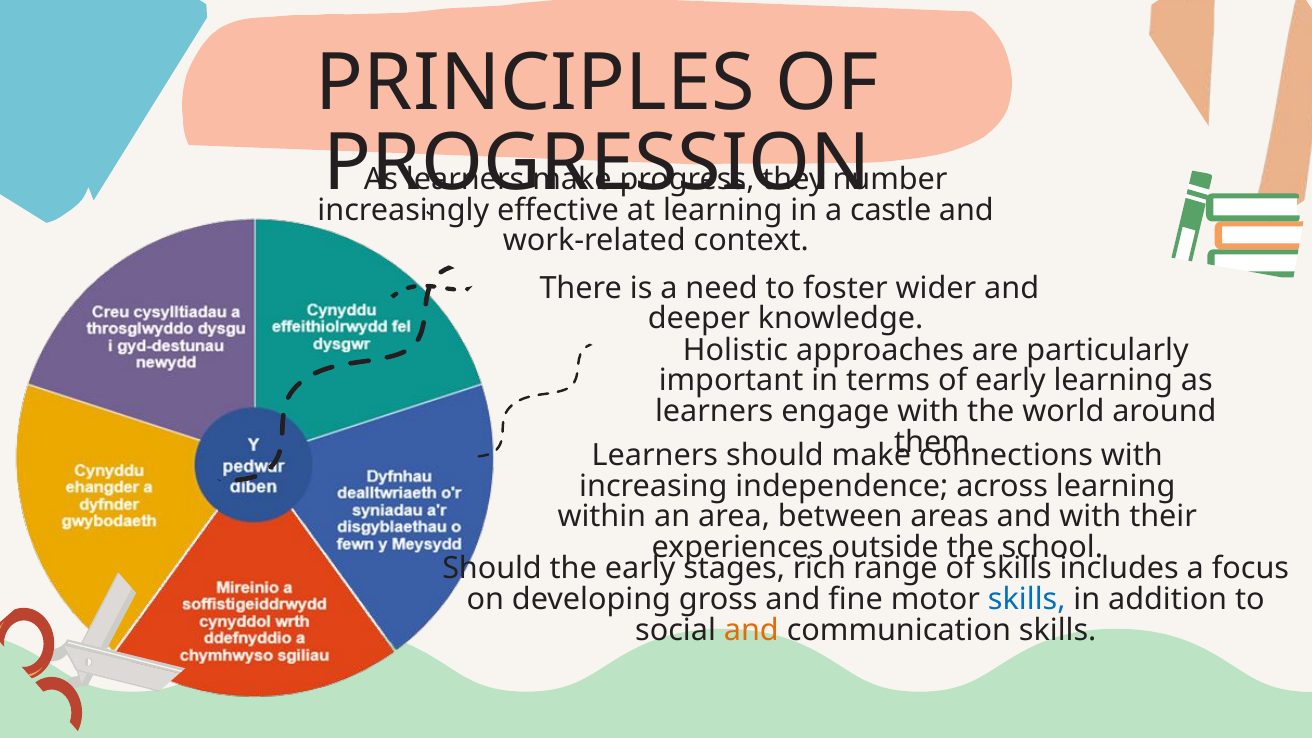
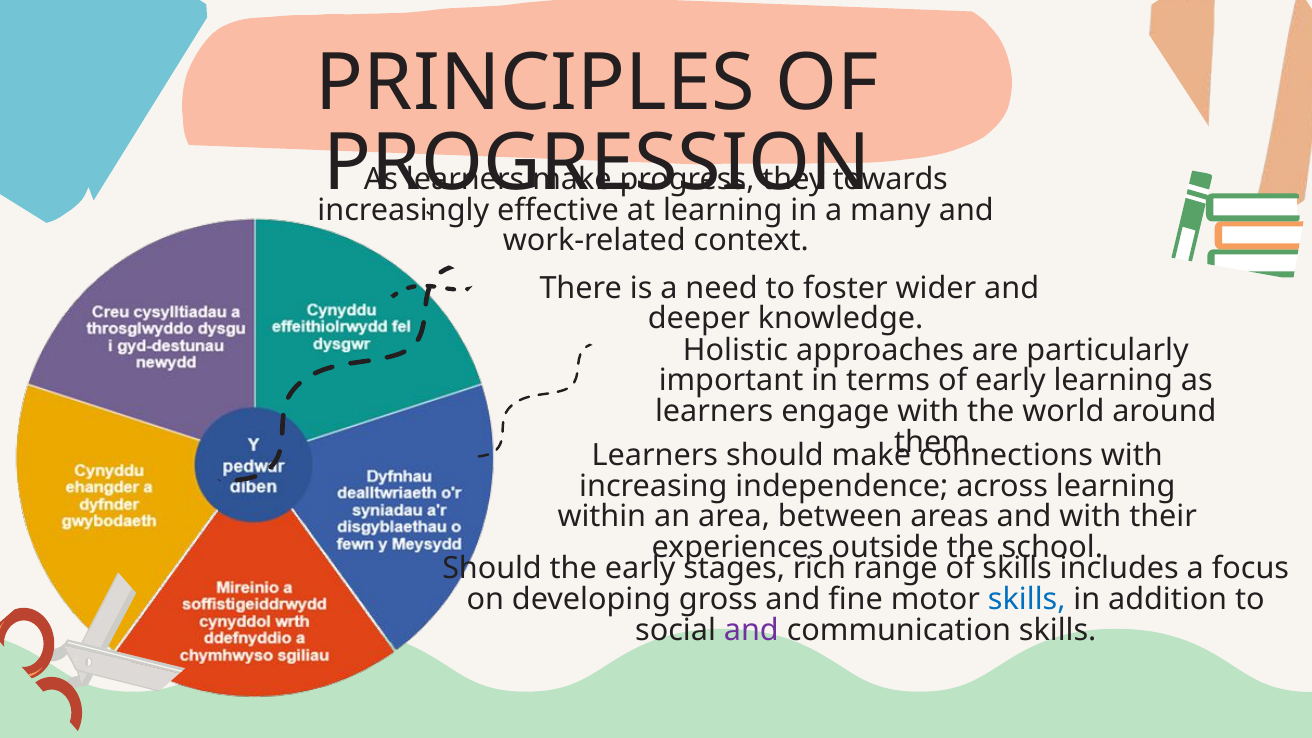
number: number -> towards (890, 180)
castle: castle -> many (891, 210)
and colour: orange -> purple (751, 630)
